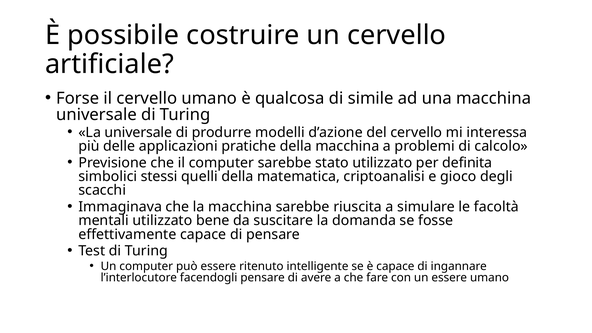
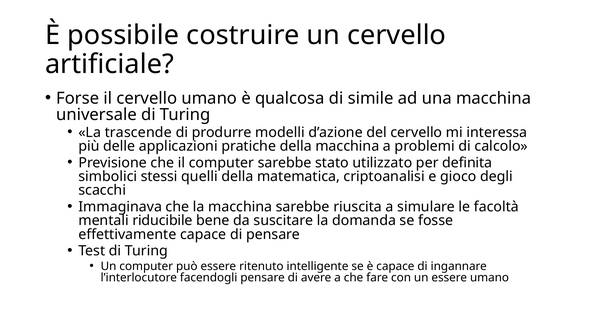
La universale: universale -> trascende (138, 132)
mentali utilizzato: utilizzato -> riducibile (163, 221)
